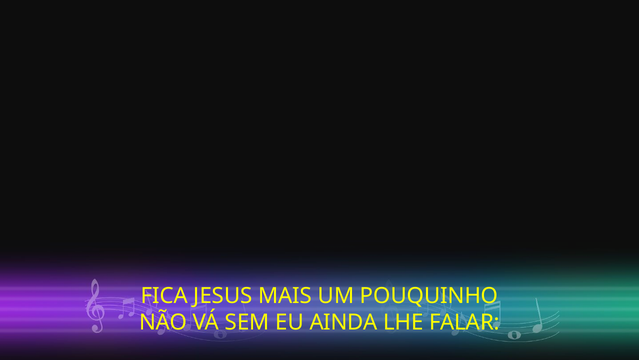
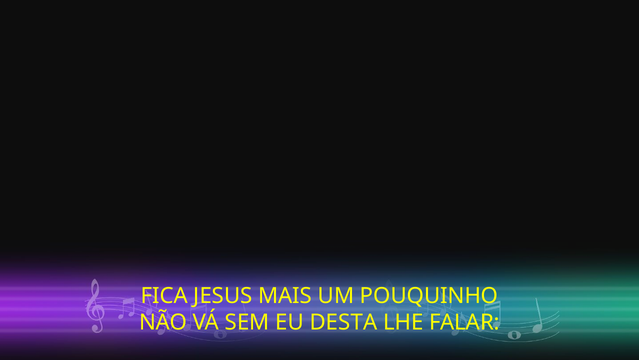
AINDA: AINDA -> DESTA (343, 322)
